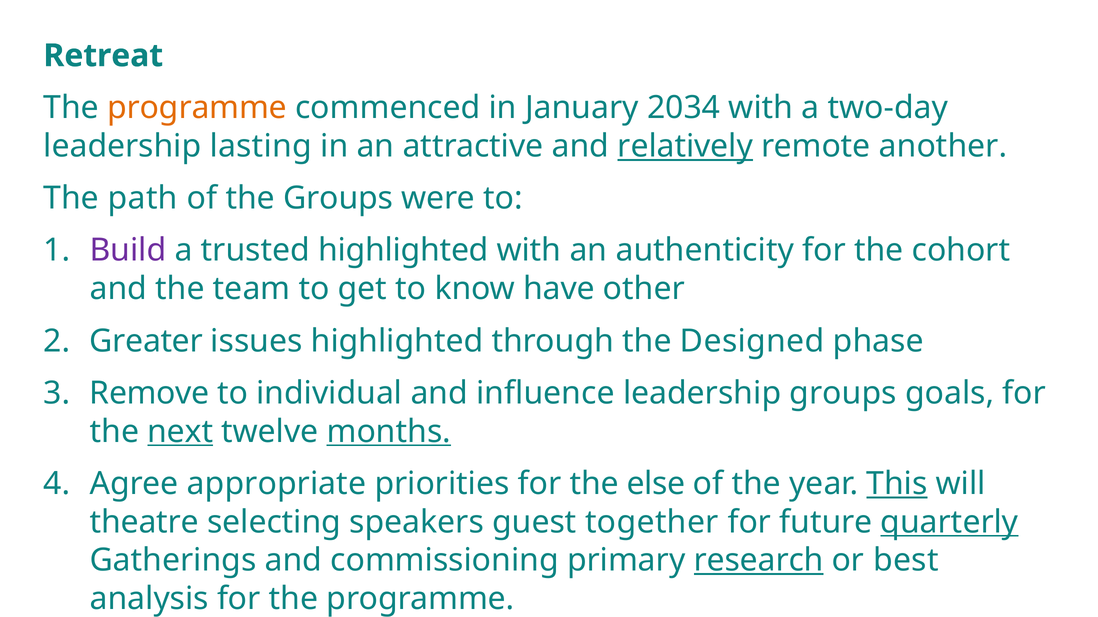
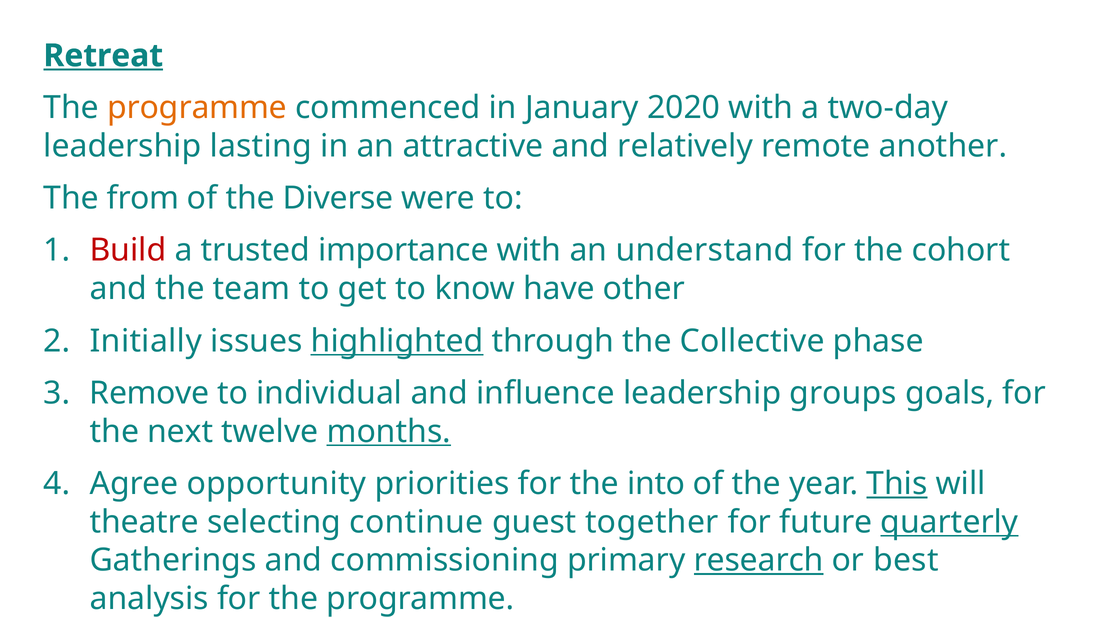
Retreat underline: none -> present (103, 56)
2034: 2034 -> 2020 (684, 108)
relatively underline: present -> none (685, 146)
path: path -> from (143, 199)
the Groups: Groups -> Diverse (338, 199)
Build colour: purple -> red (128, 251)
trusted highlighted: highlighted -> importance (403, 251)
authenticity: authenticity -> understand (705, 251)
Greater: Greater -> Initially (146, 341)
highlighted underline: none -> present (397, 341)
Designed: Designed -> Collective (752, 341)
next underline: present -> none (180, 432)
appropriate: appropriate -> opportunity (276, 484)
else: else -> into (656, 484)
speakers: speakers -> continue (417, 523)
